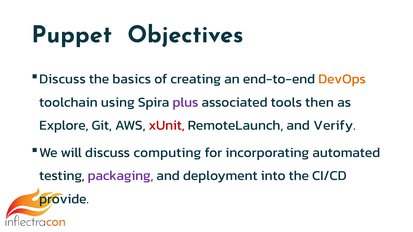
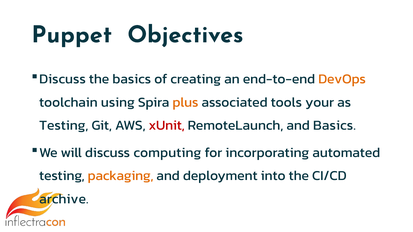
plus colour: purple -> orange (185, 102)
then: then -> your (320, 102)
Explore: Explore -> Testing (64, 125)
and Verify: Verify -> Basics (334, 125)
packaging colour: purple -> orange (121, 176)
provide: provide -> archive (64, 199)
